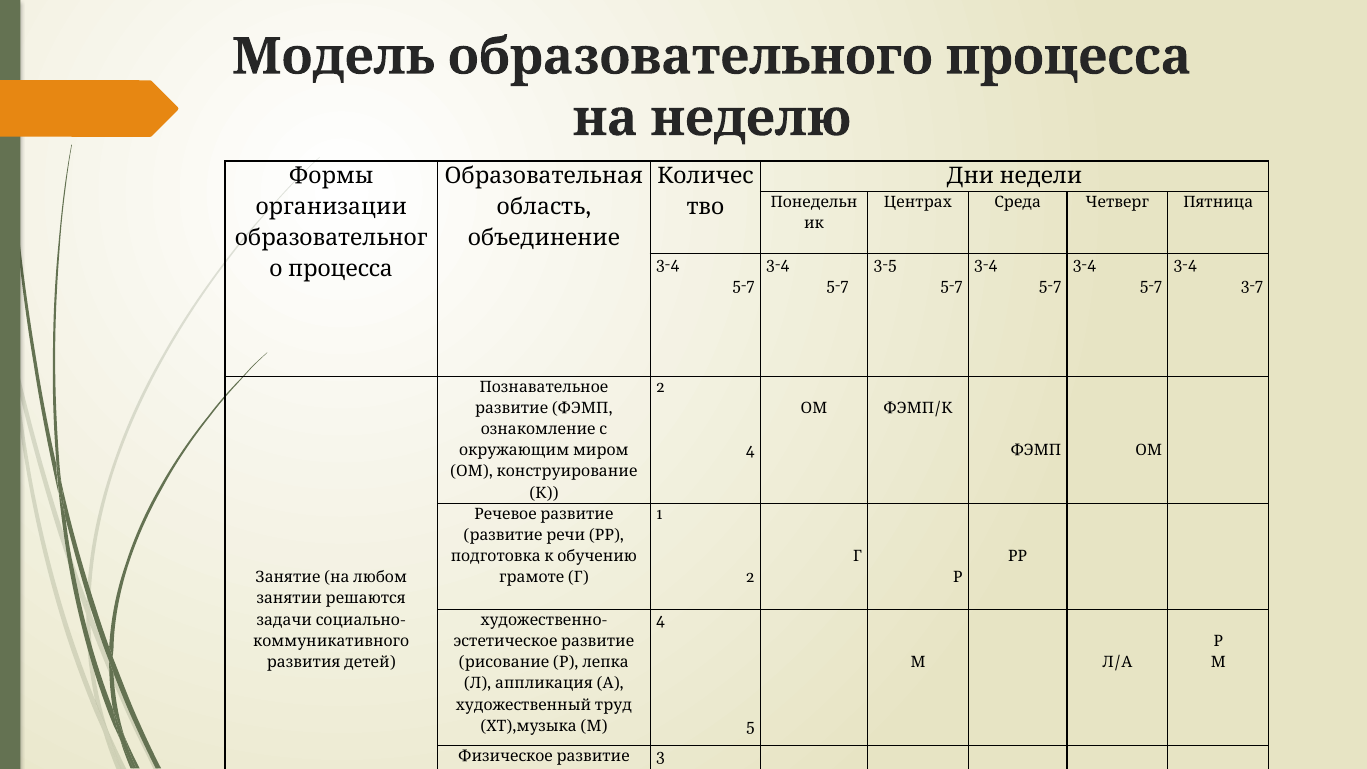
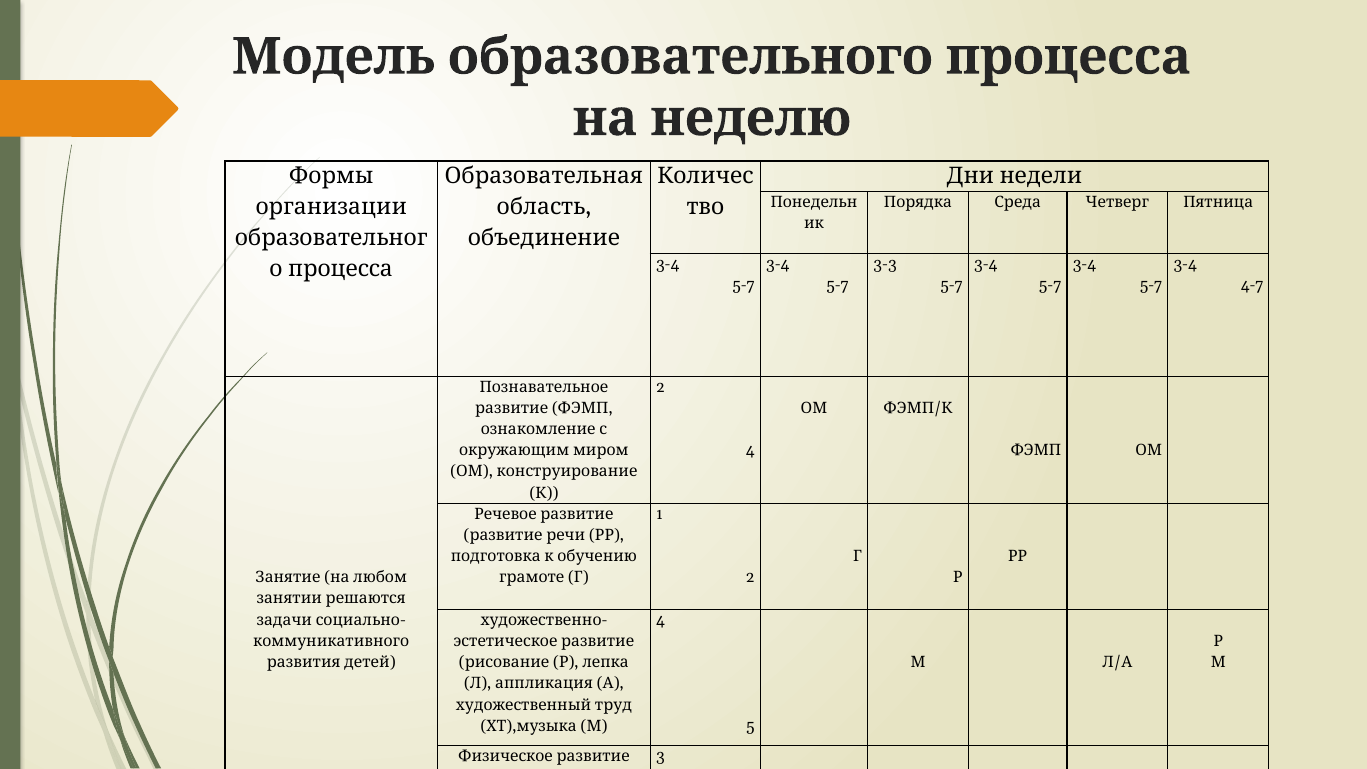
Центрах: Центрах -> Порядка (918, 202)
3-5: 3-5 -> 3-3 (885, 264)
3-7: 3-7 -> 4-7 (1252, 285)
